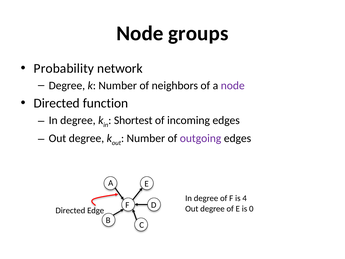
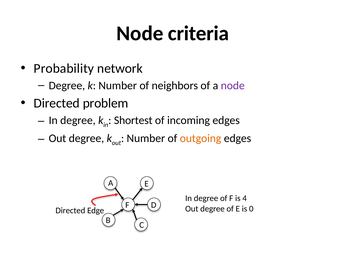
groups: groups -> criteria (198, 33)
function: function -> problem (106, 103)
outgoing colour: purple -> orange (201, 138)
